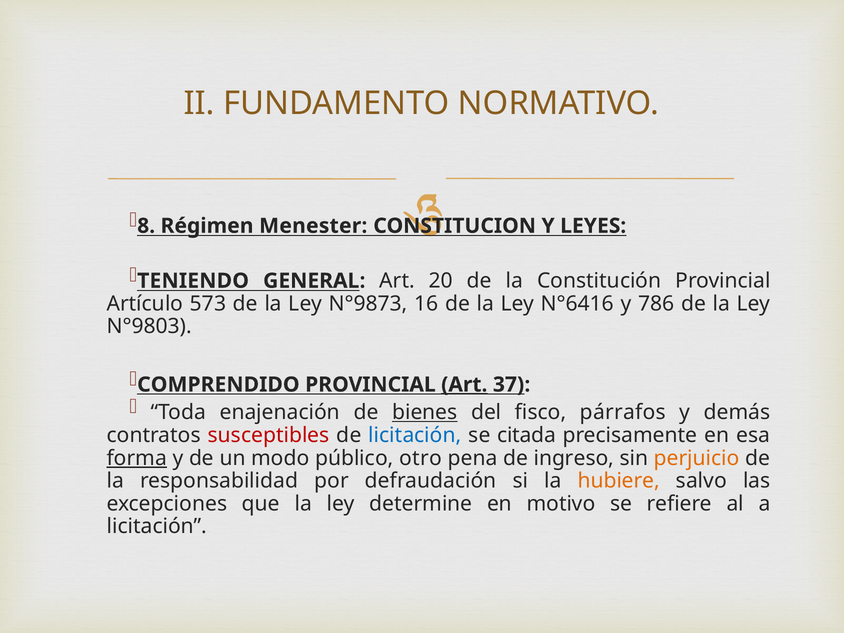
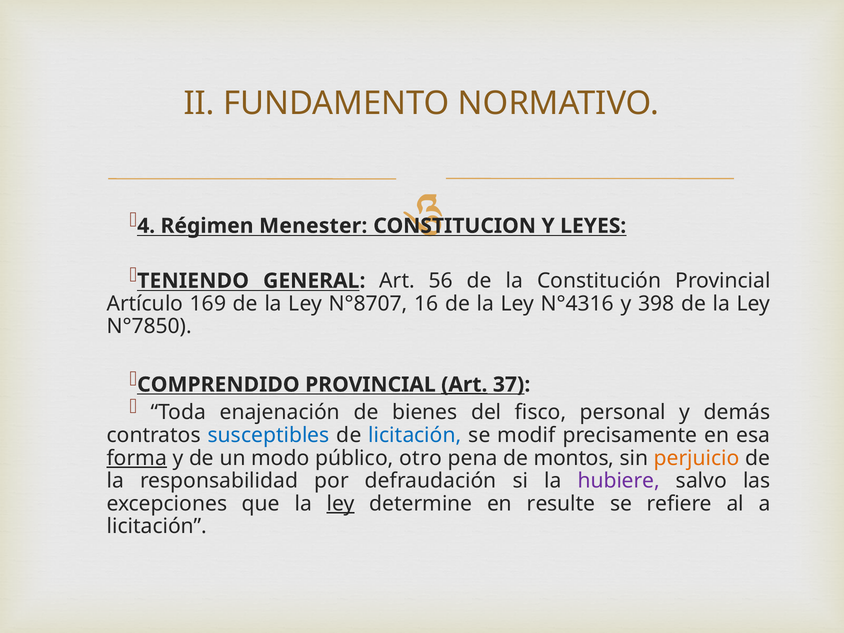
8: 8 -> 4 (146, 226)
20: 20 -> 56 (441, 281)
573: 573 -> 169 (208, 304)
N°9873: N°9873 -> N°8707 (368, 304)
N°6416: N°6416 -> N°4316 (577, 304)
786: 786 -> 398 (656, 304)
N°9803: N°9803 -> N°7850 (149, 326)
bienes underline: present -> none (425, 412)
párrafos: párrafos -> personal (623, 412)
susceptibles colour: red -> blue (269, 435)
citada: citada -> modif (526, 435)
ingreso: ingreso -> montos (574, 458)
hubiere colour: orange -> purple (619, 481)
ley underline: none -> present (341, 504)
motivo: motivo -> resulte (561, 504)
